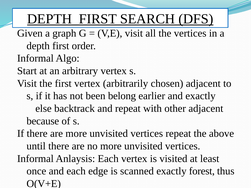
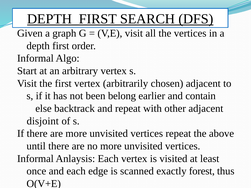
and exactly: exactly -> contain (201, 96)
because: because -> disjoint (43, 121)
